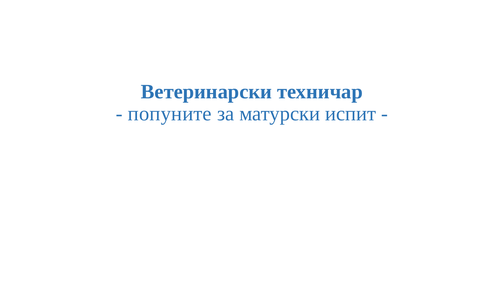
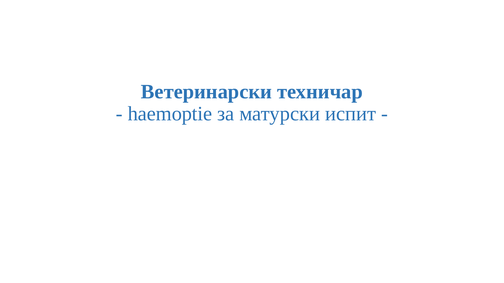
попуните: попуните -> haemoptie (170, 114)
